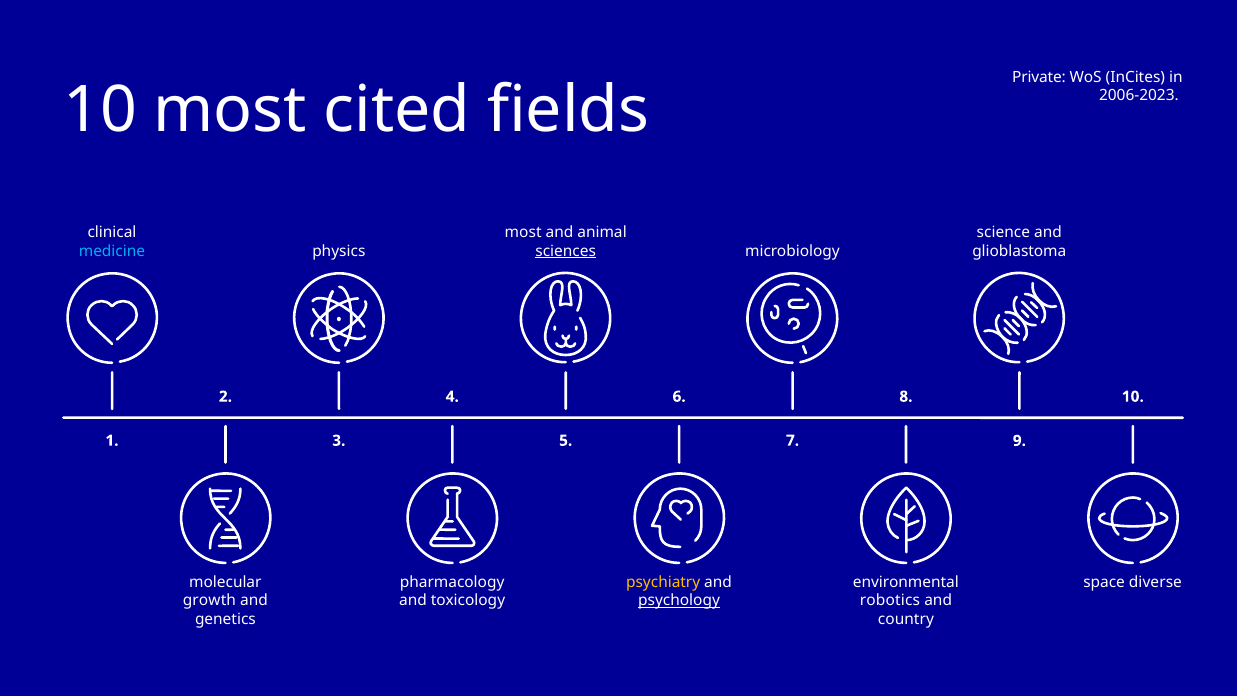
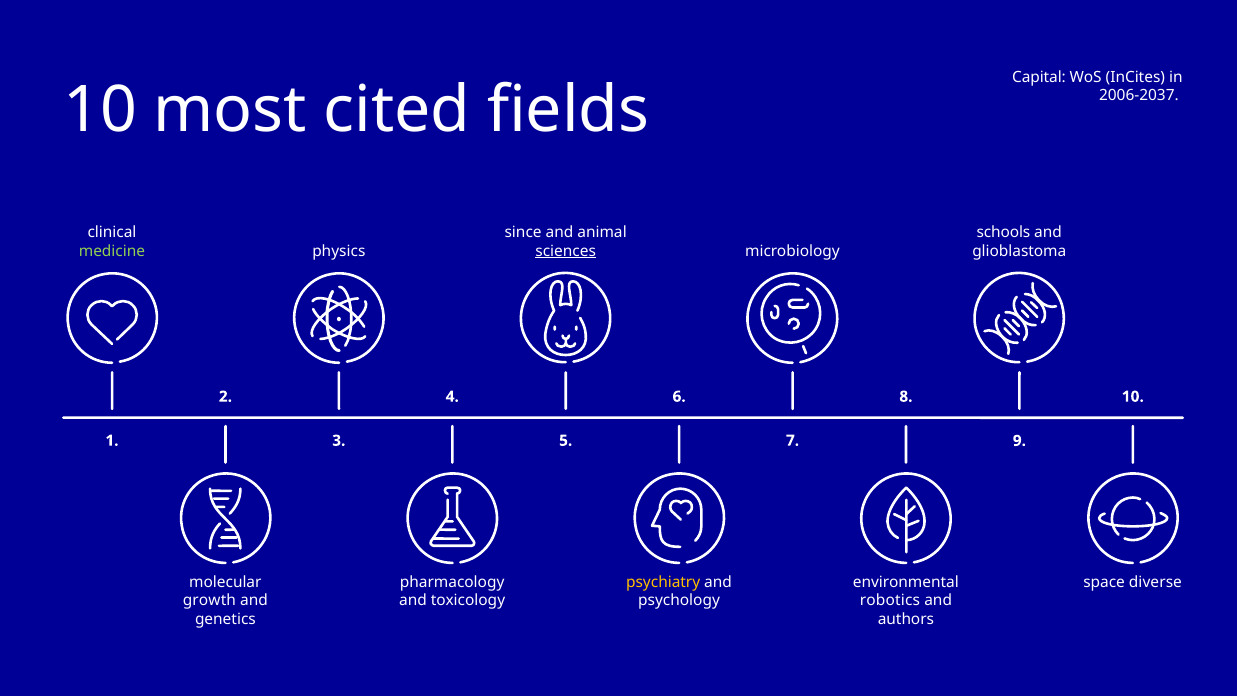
Private: Private -> Capital (1039, 77)
2006-2023: 2006-2023 -> 2006-2037 (1139, 96)
most: most -> since (523, 232)
science: science -> schools (1003, 232)
medicine colour: light blue -> light green (112, 251)
psychology underline: present -> none (679, 600)
country: country -> authors (906, 619)
